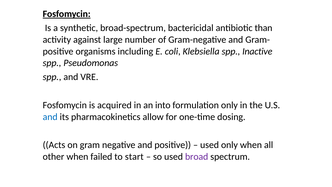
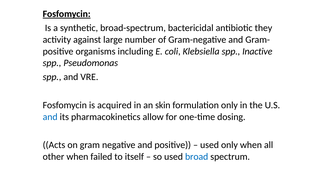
than: than -> they (263, 28)
into: into -> skin (163, 105)
start: start -> itself (134, 156)
broad colour: purple -> blue (197, 156)
